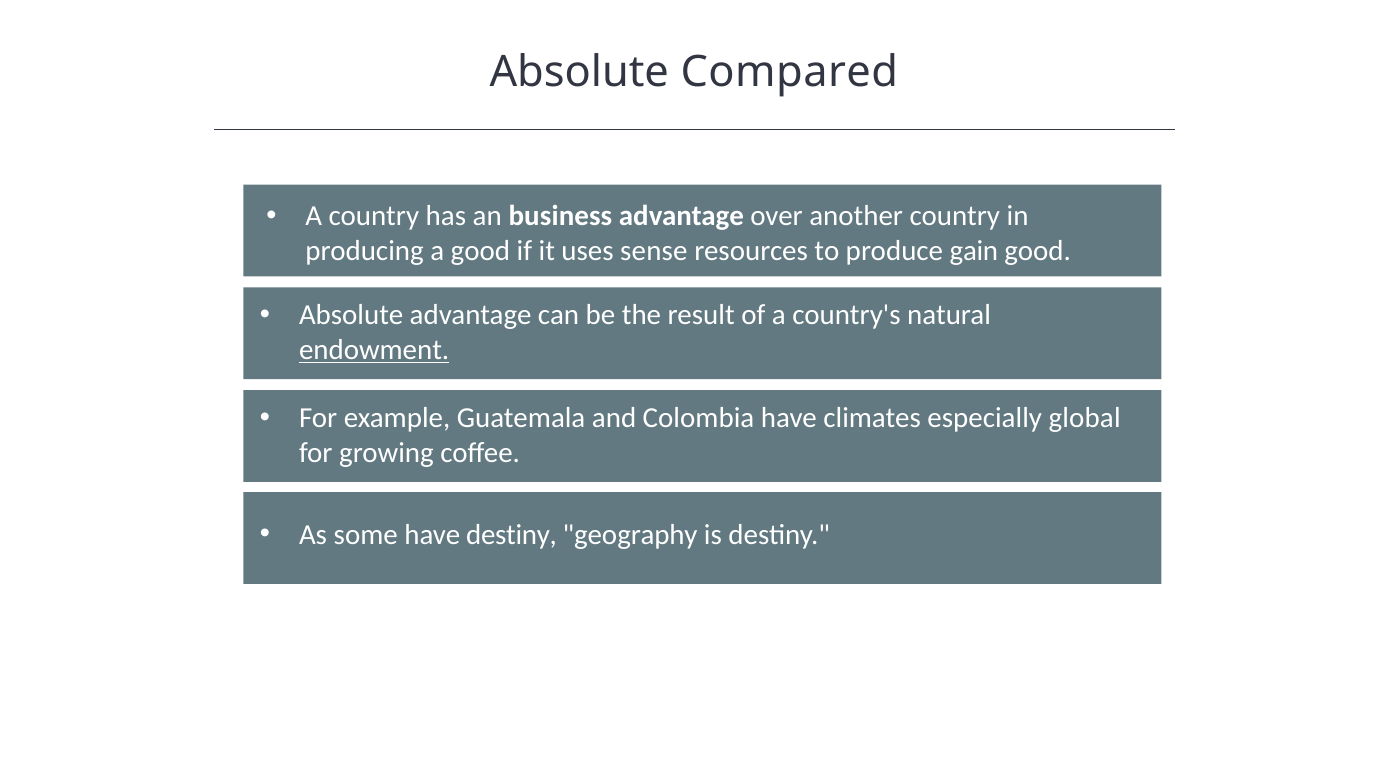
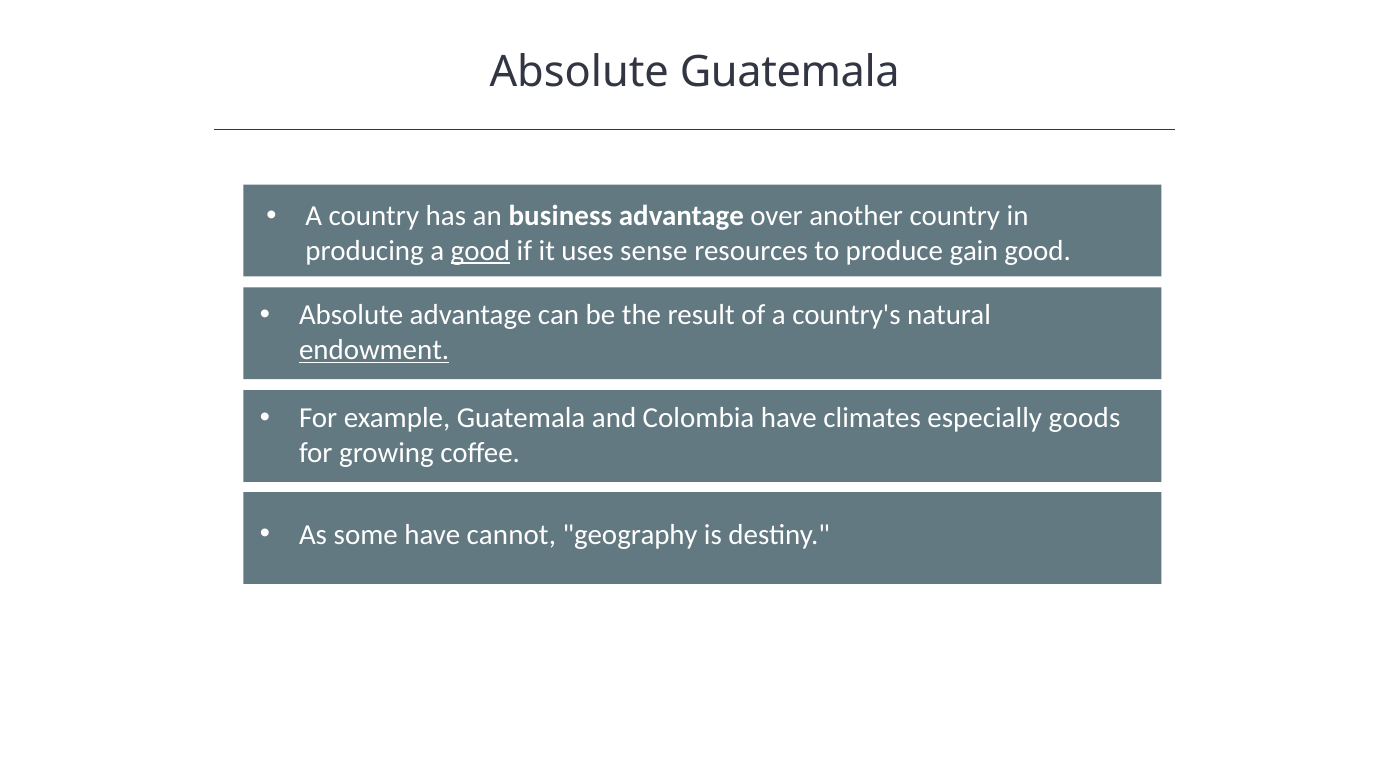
Absolute Compared: Compared -> Guatemala (790, 73)
good underline: none -> present (480, 251)
global: global -> goods (1085, 418)
have destiny: destiny -> cannot (511, 535)
